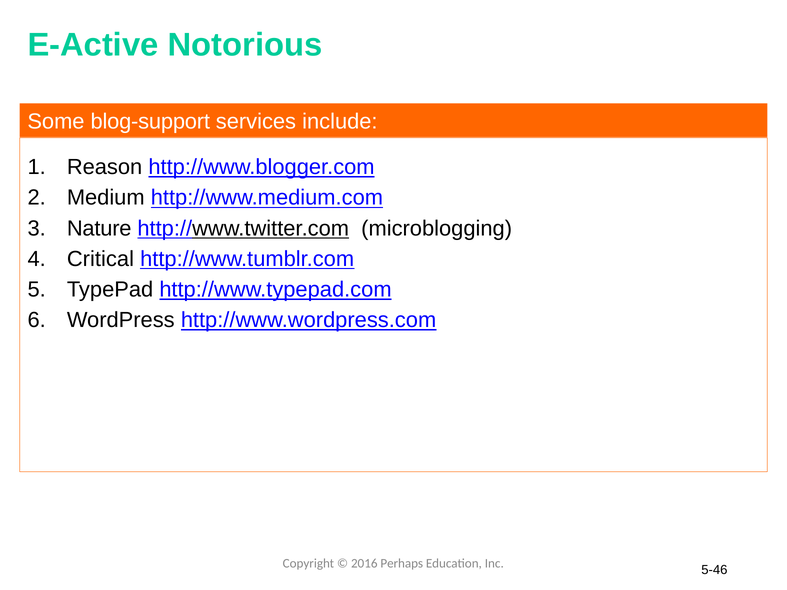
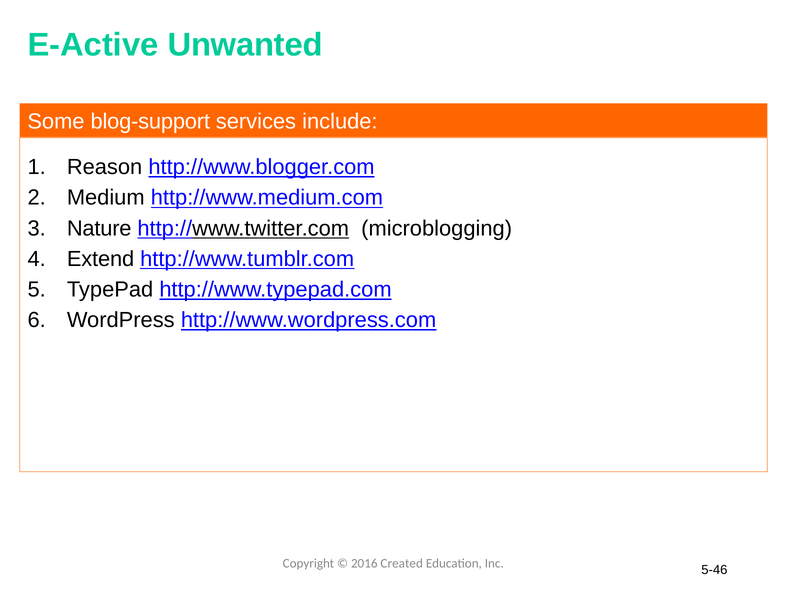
Notorious: Notorious -> Unwanted (245, 45)
Critical: Critical -> Extend (101, 259)
Perhaps: Perhaps -> Created (402, 564)
